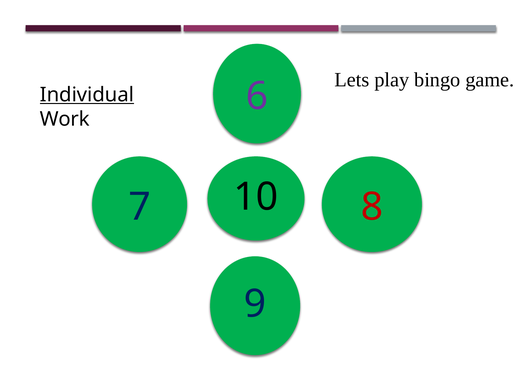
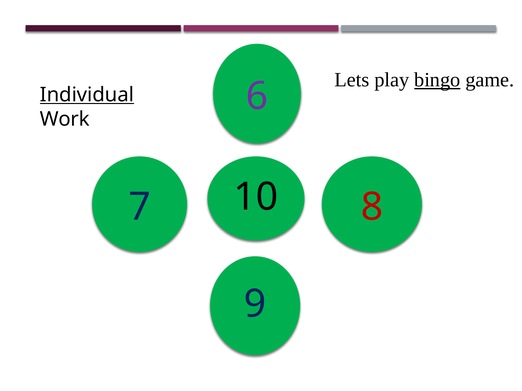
bingo underline: none -> present (437, 80)
